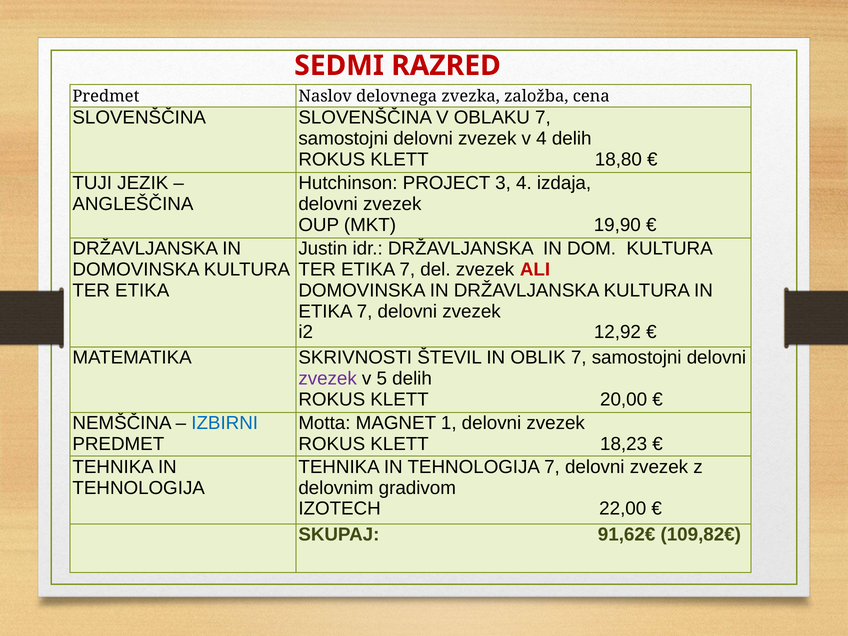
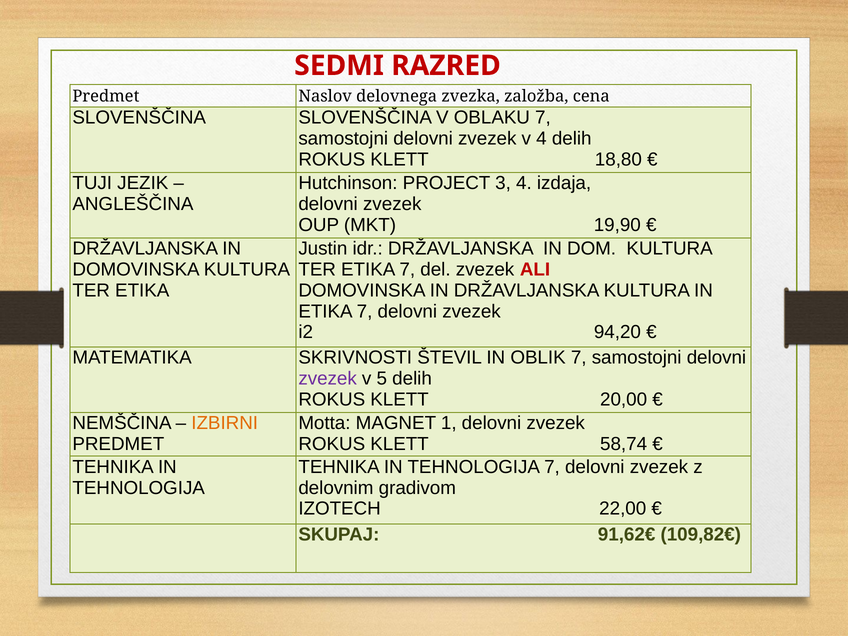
12,92: 12,92 -> 94,20 (617, 332)
IZBIRNI colour: blue -> orange (225, 423)
18,23: 18,23 -> 58,74 (624, 444)
